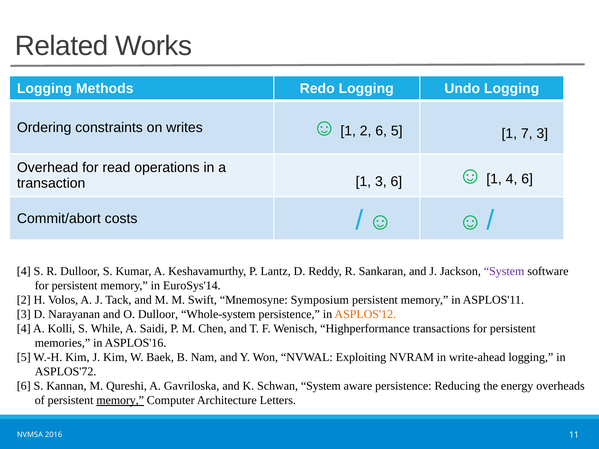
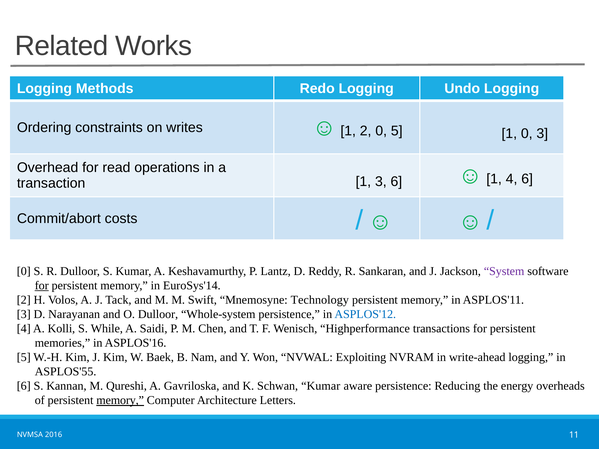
2 6: 6 -> 0 (381, 131)
1 7: 7 -> 0 (527, 134)
4: 4 -> 0 (24, 271)
for underline: none -> present (42, 286)
Symposium: Symposium -> Technology (320, 300)
ASPLOS'12 colour: orange -> blue (365, 314)
ASPLOS'72: ASPLOS'72 -> ASPLOS'55 (66, 372)
Schwan System: System -> Kumar (321, 386)
